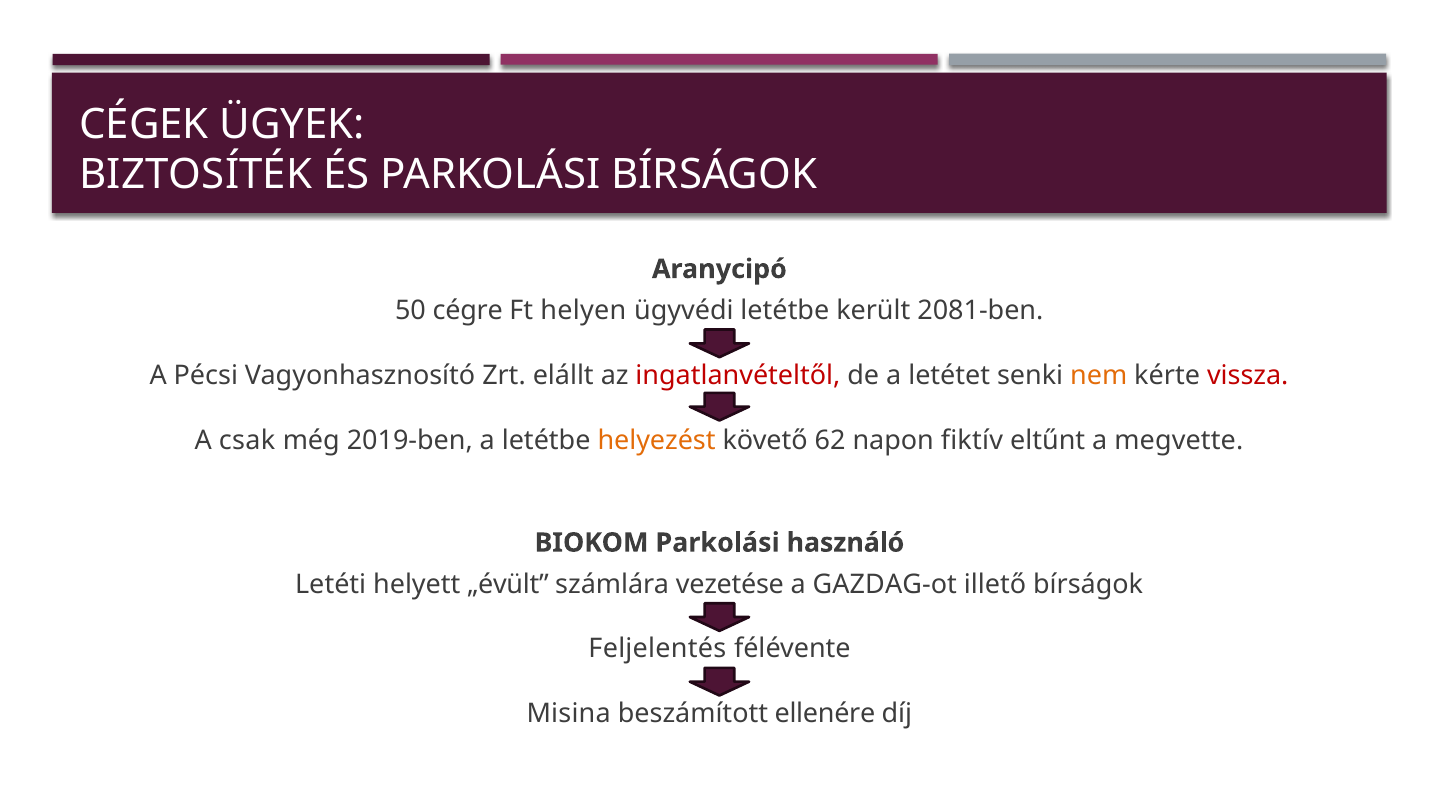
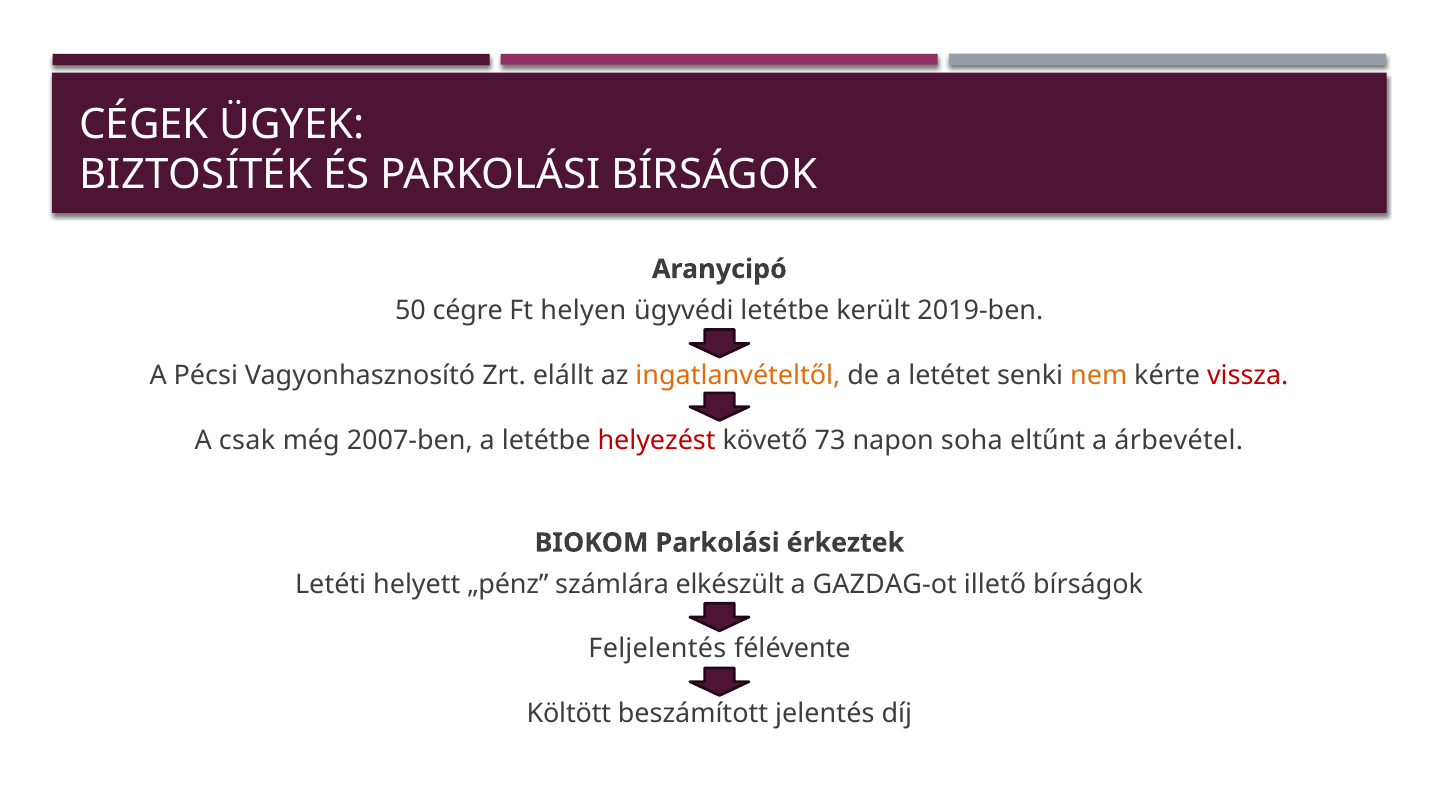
2081-ben: 2081-ben -> 2019-ben (980, 310)
ingatlanvételtől colour: red -> orange (738, 375)
2019-ben: 2019-ben -> 2007-ben (410, 440)
helyezést colour: orange -> red (657, 440)
62: 62 -> 73 (830, 440)
fiktív: fiktív -> soha (972, 440)
megvette: megvette -> árbevétel (1179, 440)
használó: használó -> érkeztek (845, 542)
„évült: „évült -> „pénz (508, 584)
vezetése: vezetése -> elkészült (730, 584)
Misina: Misina -> Költött (569, 713)
ellenére: ellenére -> jelentés (825, 713)
